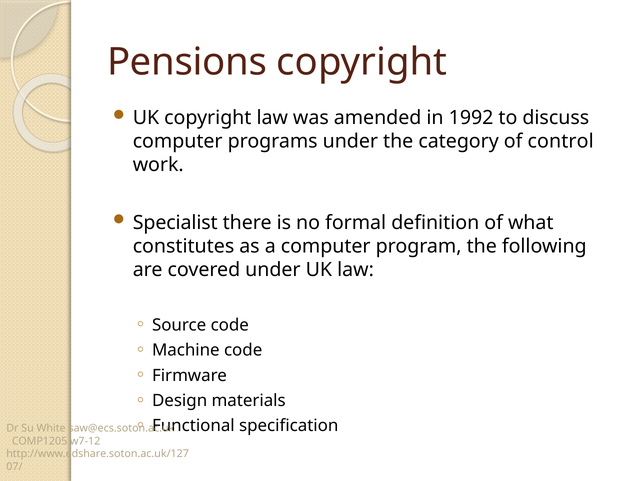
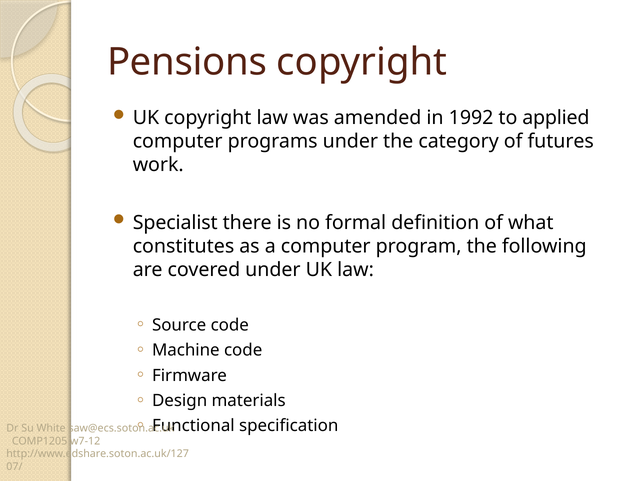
discuss: discuss -> applied (556, 118)
control: control -> futures (561, 141)
